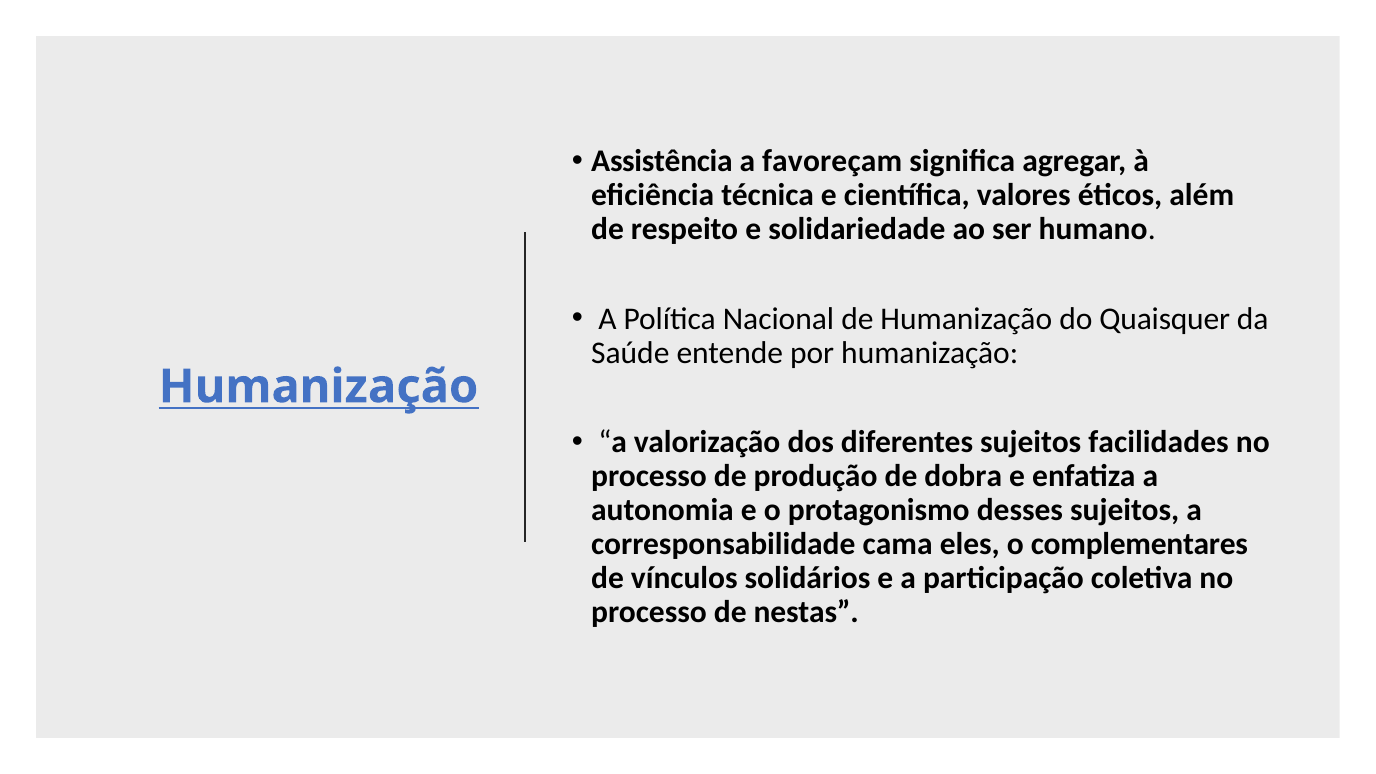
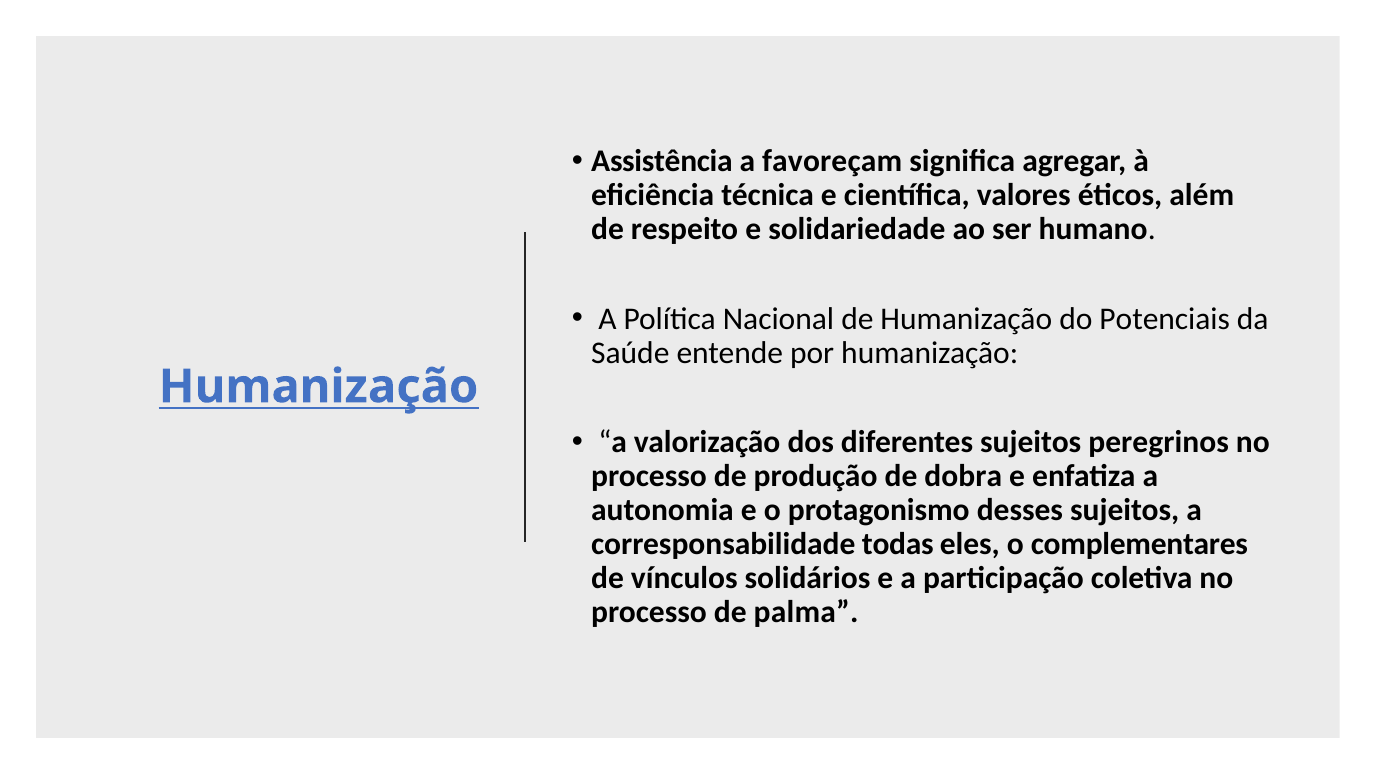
Quaisquer: Quaisquer -> Potenciais (1165, 319)
facilidades: facilidades -> peregrinos (1159, 442)
cama: cama -> todas (898, 544)
nestas: nestas -> palma (806, 612)
